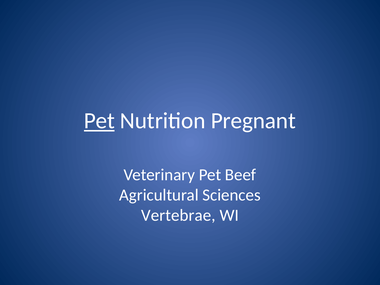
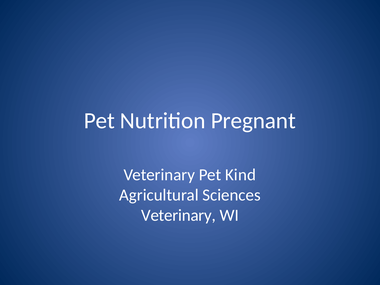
Pet underline: present -> none (99, 121)
Beef: Beef -> Kind (240, 175)
Vertebrae: Vertebrae -> Veterinary (178, 215)
